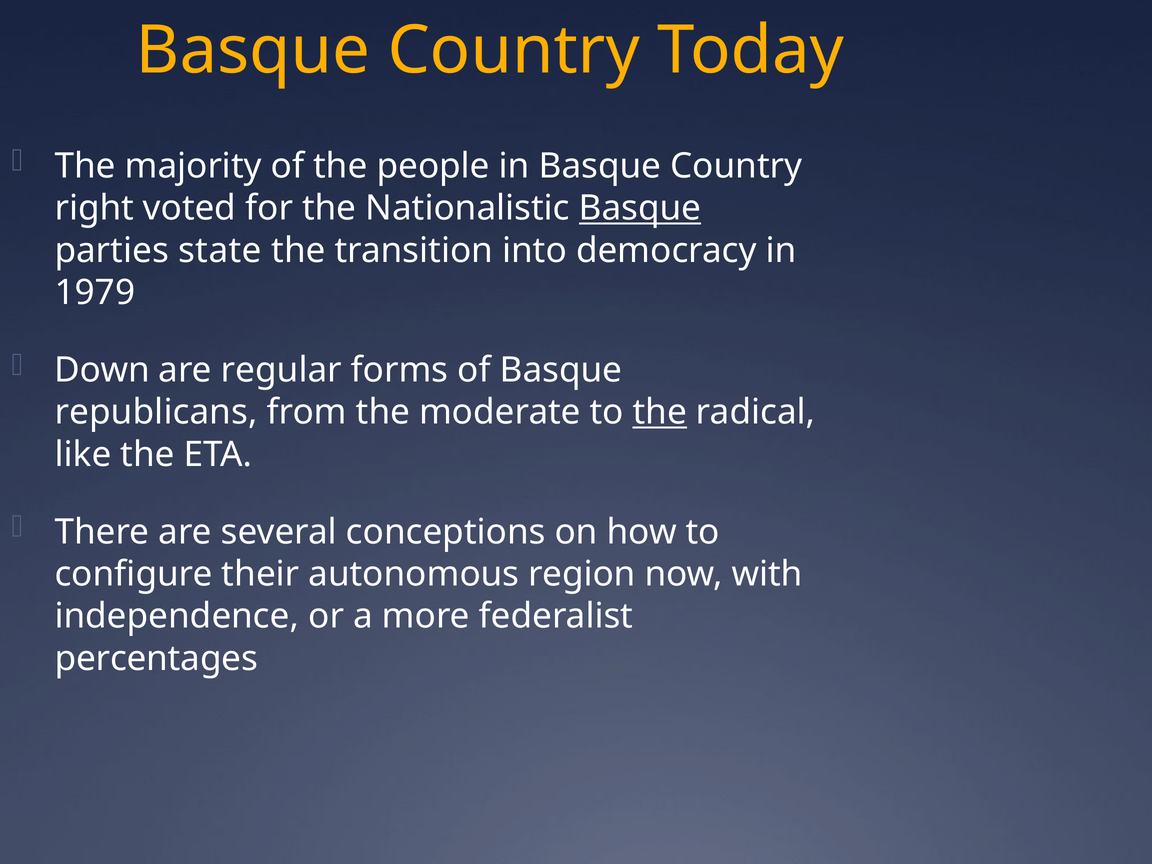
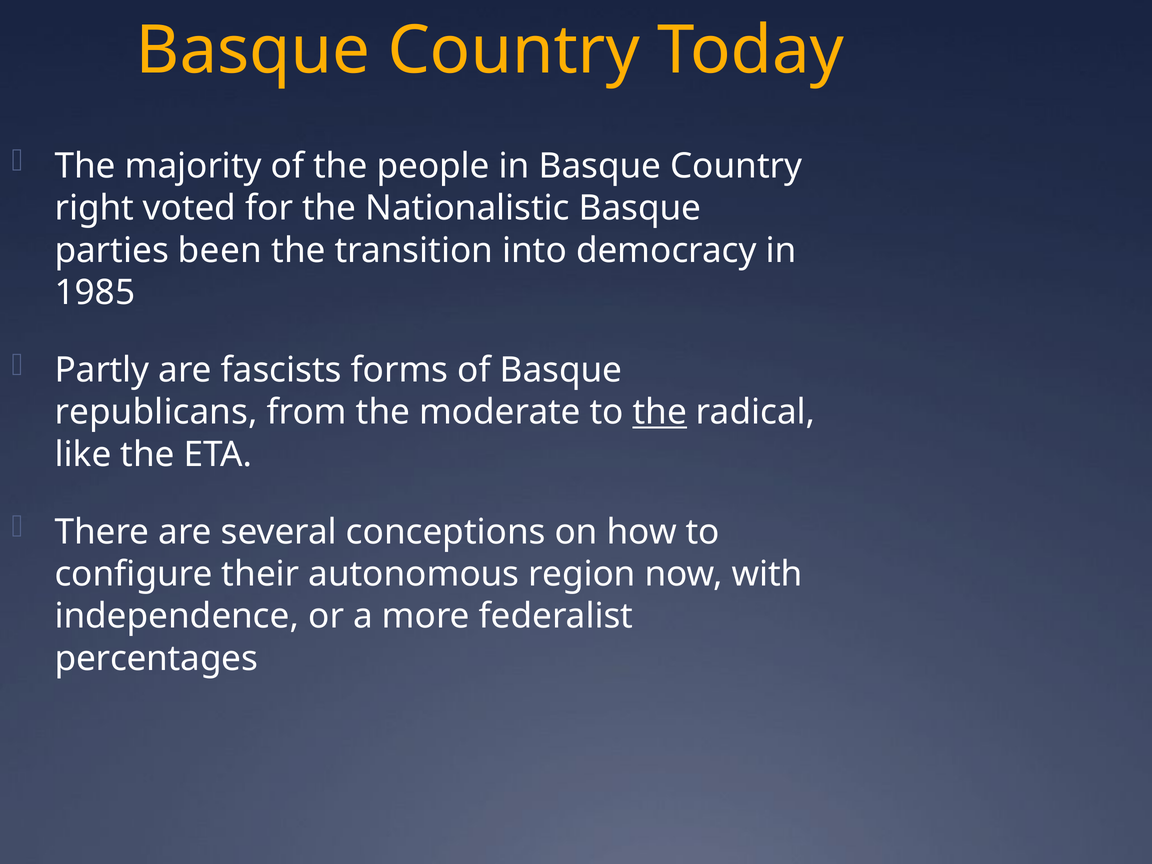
Basque underline: present -> none (640, 208)
state: state -> been (220, 250)
1979: 1979 -> 1985 (95, 293)
Down: Down -> Partly (102, 370)
regular: regular -> fascists (281, 370)
